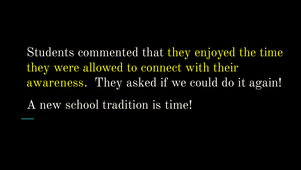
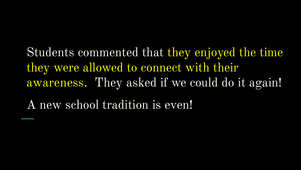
is time: time -> even (179, 104)
